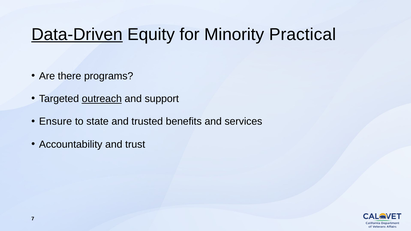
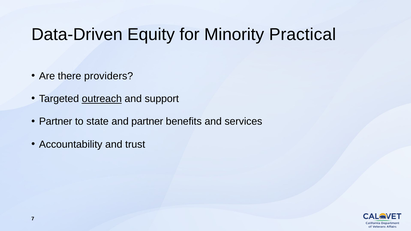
Data-Driven underline: present -> none (77, 35)
programs: programs -> providers (109, 76)
Ensure: Ensure -> Partner (56, 122)
and trusted: trusted -> partner (147, 122)
